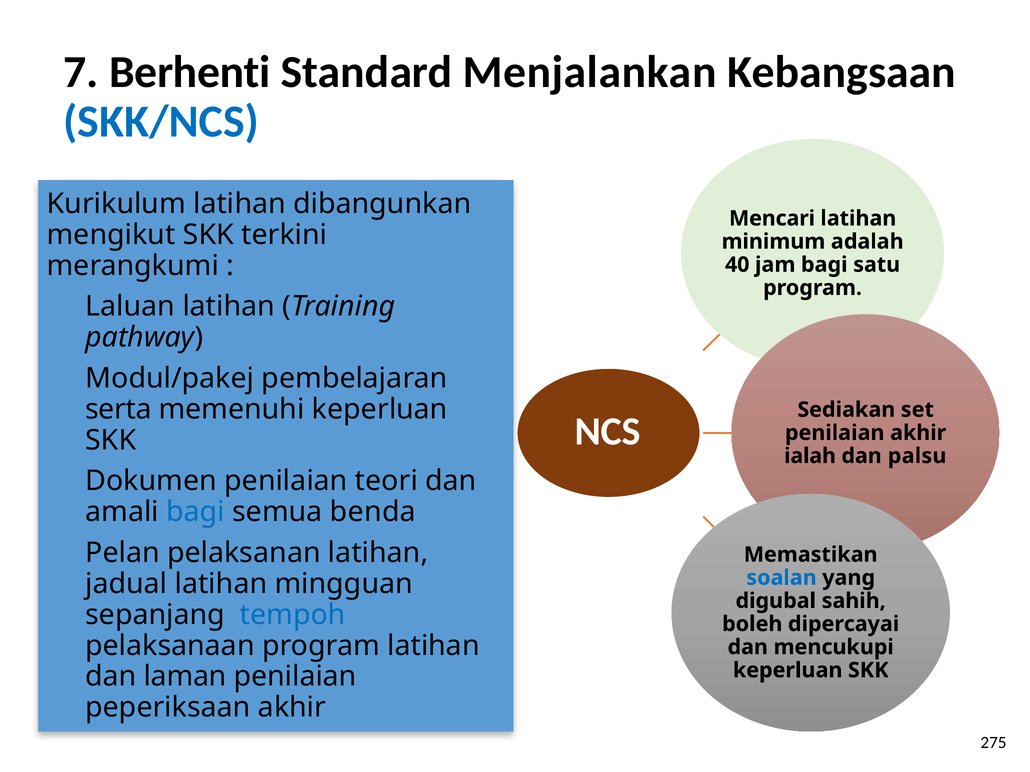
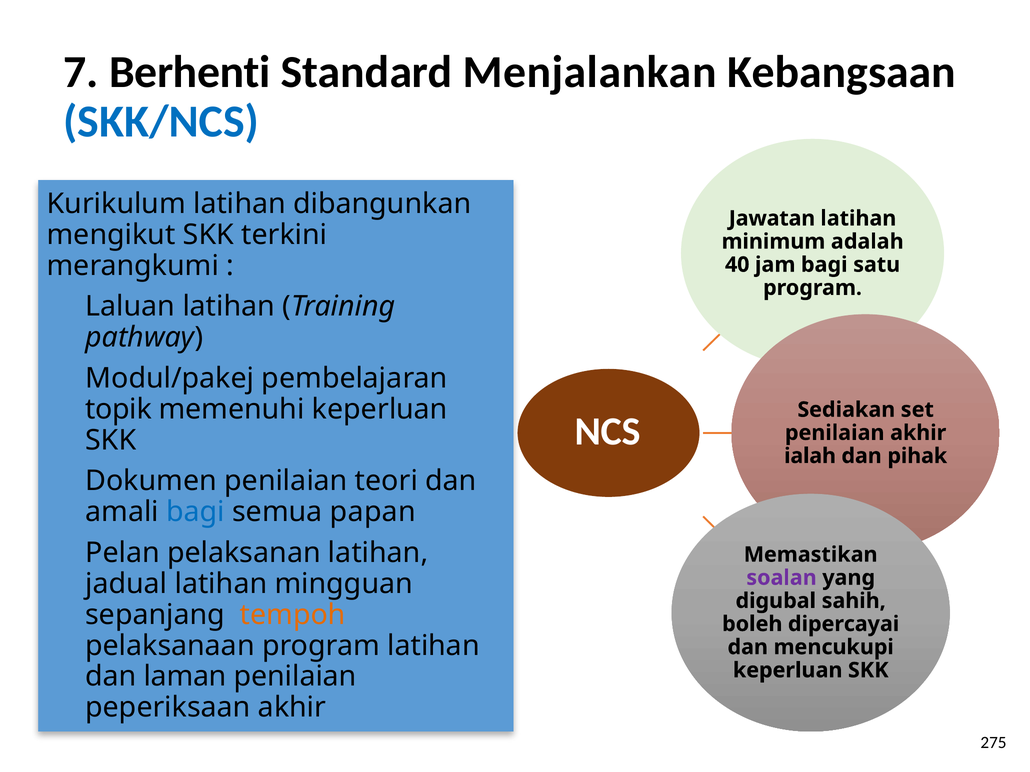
Mencari: Mencari -> Jawatan (772, 219)
serta: serta -> topik (118, 410)
palsu: palsu -> pihak (917, 456)
benda: benda -> papan (373, 512)
soalan colour: blue -> purple (781, 578)
tempoh colour: blue -> orange (293, 615)
